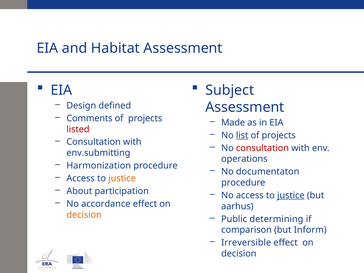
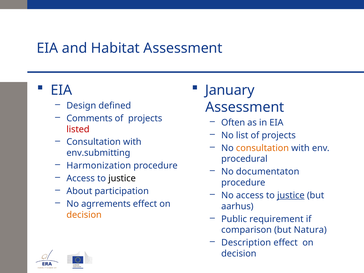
Subject: Subject -> January (230, 90)
Made: Made -> Often (233, 123)
list underline: present -> none (242, 135)
consultation colour: red -> orange (262, 148)
operations: operations -> procedural (244, 159)
justice colour: orange -> black (122, 178)
accordance: accordance -> agrrements (106, 204)
determining: determining -> requirement (276, 219)
Inform: Inform -> Natura (310, 230)
Irreversible: Irreversible -> Description (246, 243)
